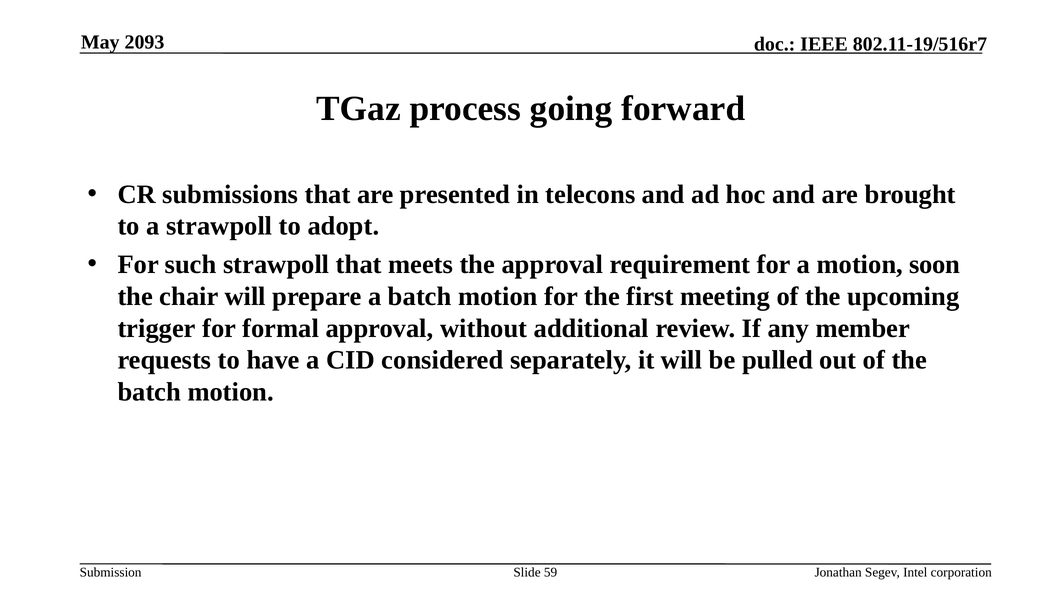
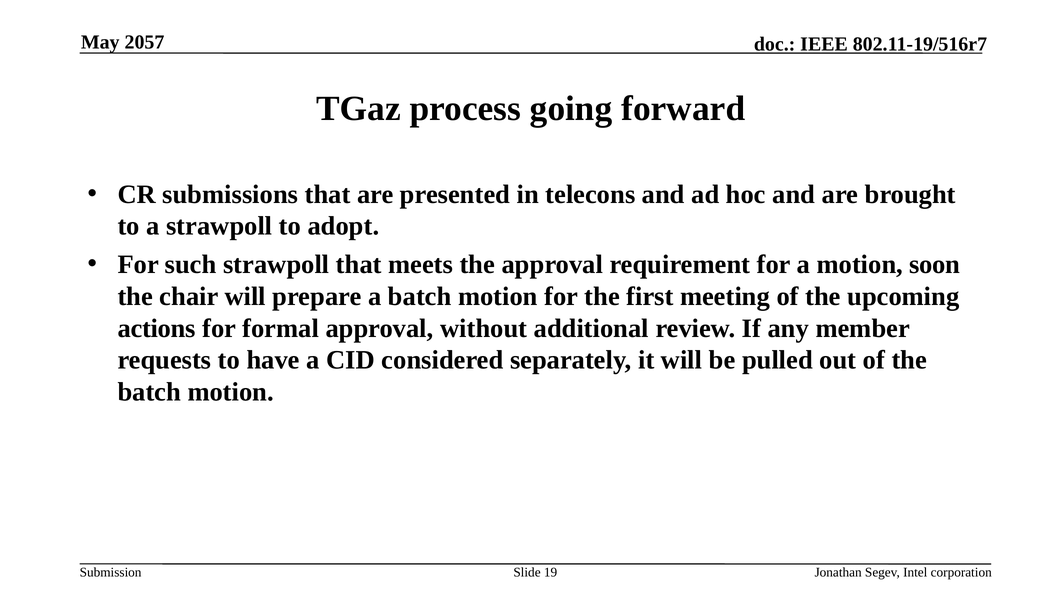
2093: 2093 -> 2057 (144, 42)
trigger: trigger -> actions (157, 328)
59: 59 -> 19 (551, 573)
